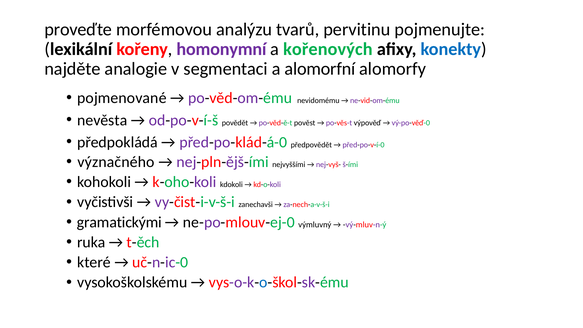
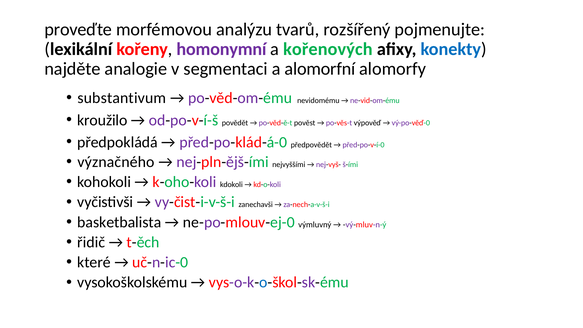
pervitinu: pervitinu -> rozšířený (357, 29)
pojmenované: pojmenované -> substantivum (122, 98)
nevěsta: nevěsta -> kroužilo (102, 120)
gramatickými: gramatickými -> basketbalista (119, 222)
ruka: ruka -> řidič (91, 242)
